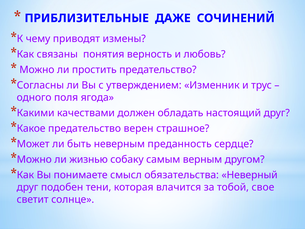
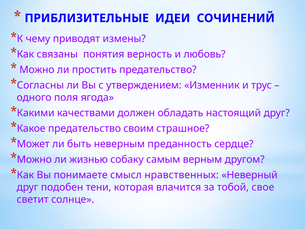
ДАЖЕ: ДАЖЕ -> ИДЕИ (173, 18)
верен: верен -> своим (139, 128)
обязательства: обязательства -> нравственных (182, 175)
